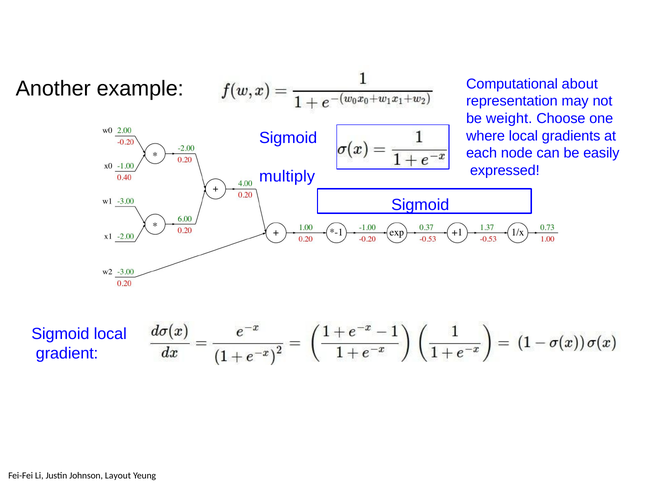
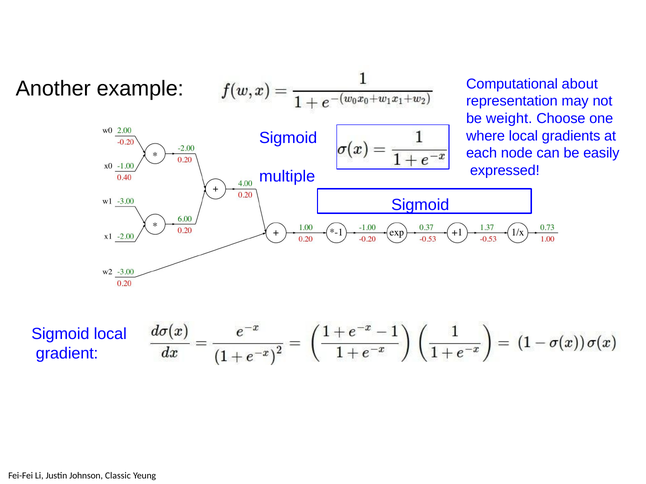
multiply: multiply -> multiple (287, 177)
Layout: Layout -> Classic (118, 476)
